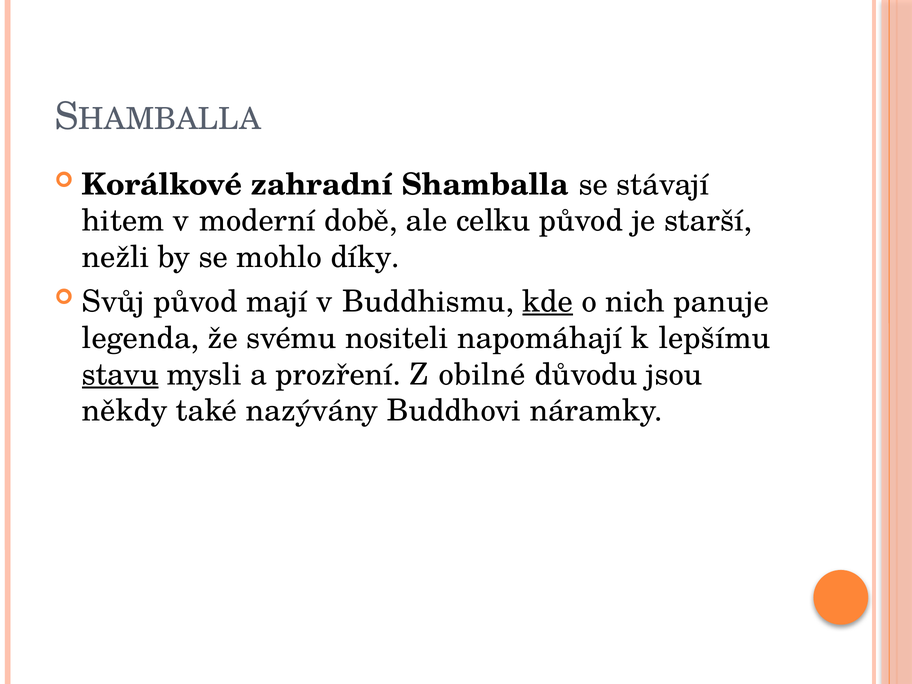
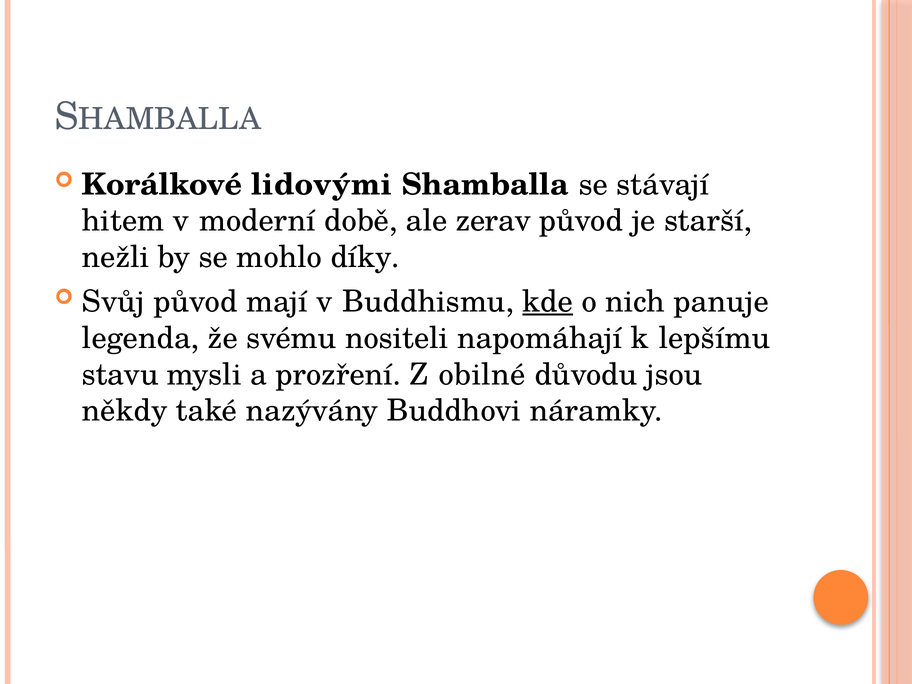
zahradní: zahradní -> lidovými (322, 184)
celku: celku -> zerav (493, 221)
stavu underline: present -> none (120, 374)
